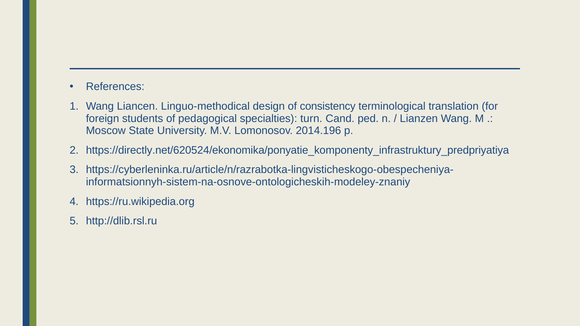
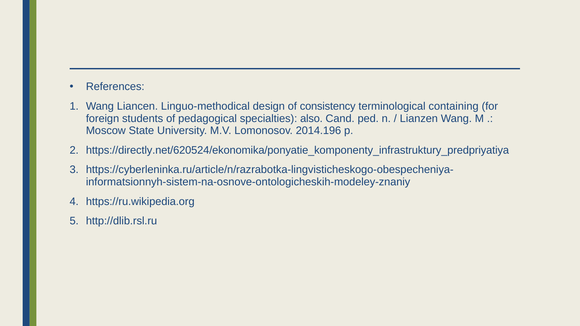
translation: translation -> containing (454, 106)
turn: turn -> also (311, 119)
